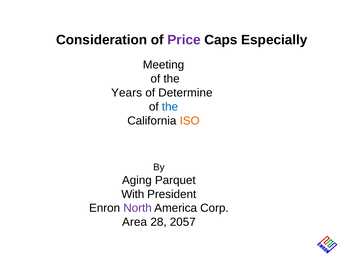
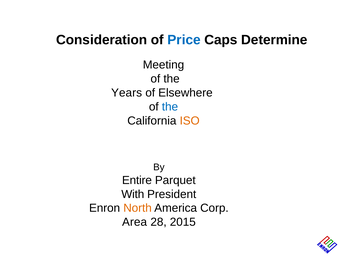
Price colour: purple -> blue (184, 40)
Especially: Especially -> Determine (274, 40)
Determine: Determine -> Elsewhere (185, 93)
Aging: Aging -> Entire (137, 180)
North colour: purple -> orange (138, 208)
2057: 2057 -> 2015 (183, 222)
